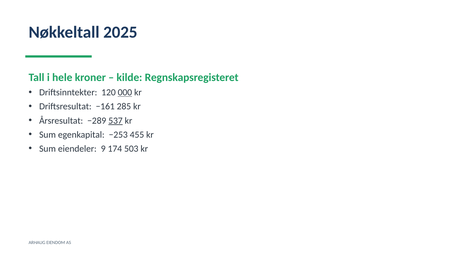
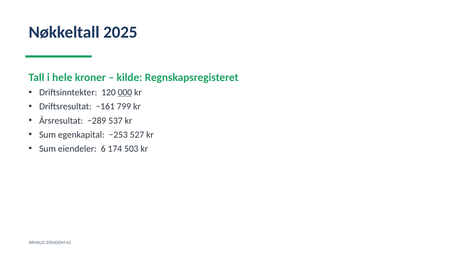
285: 285 -> 799 (124, 107)
537 underline: present -> none (116, 121)
455: 455 -> 527 (137, 135)
9: 9 -> 6 (103, 149)
